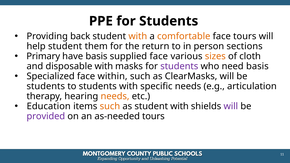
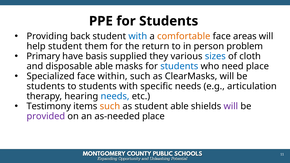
with colour: orange -> blue (138, 36)
face tours: tours -> areas (245, 36)
sections: sections -> problem (245, 46)
supplied face: face -> they (159, 56)
sizes colour: orange -> blue (215, 56)
disposable with: with -> able (104, 66)
students colour: purple -> blue (179, 66)
need basis: basis -> place (257, 66)
needs colour: orange -> blue (115, 96)
Education: Education -> Testimony (49, 106)
as student with: with -> able (179, 106)
as-needed tours: tours -> place (153, 116)
